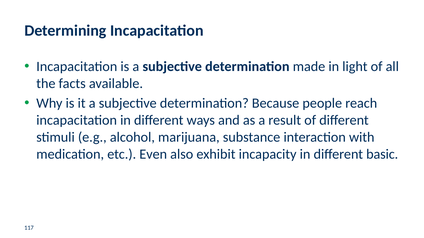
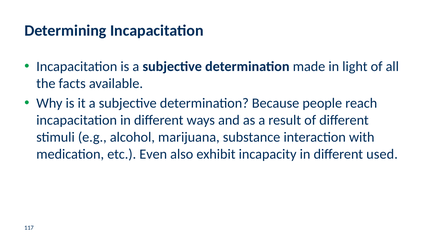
basic: basic -> used (382, 154)
